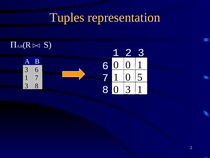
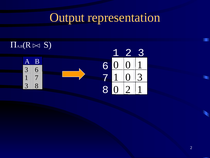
Tuples: Tuples -> Output (67, 18)
0 5: 5 -> 3 (140, 77)
0 3: 3 -> 2 (128, 89)
